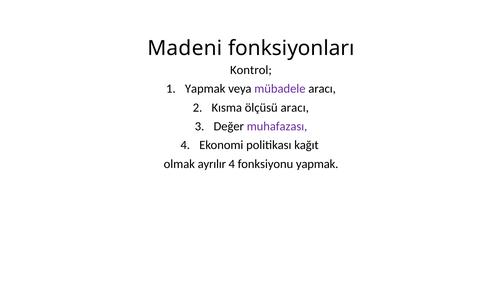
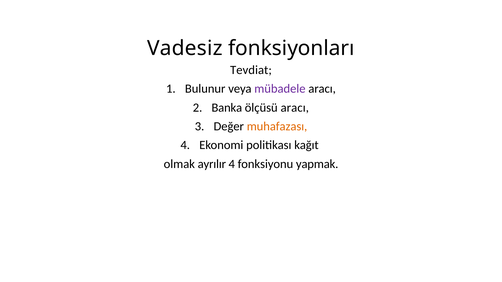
Madeni: Madeni -> Vadesiz (185, 48)
Kontrol: Kontrol -> Tevdiat (251, 70)
Yapmak: Yapmak -> Bulunur (205, 89)
Kısma: Kısma -> Banka (227, 108)
muhafazası colour: purple -> orange (277, 127)
